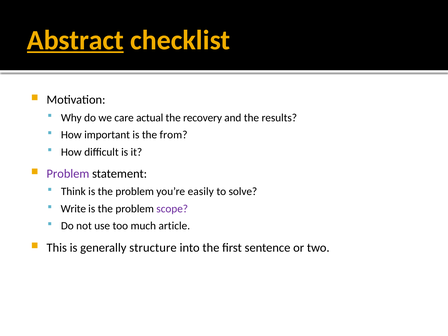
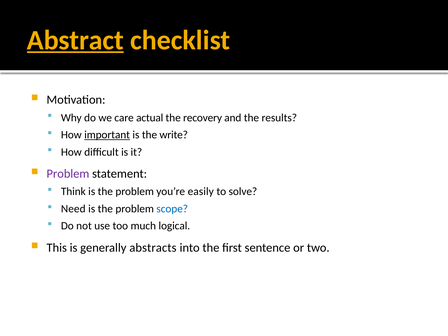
important underline: none -> present (107, 135)
from: from -> write (174, 135)
Write: Write -> Need (73, 209)
scope colour: purple -> blue (172, 209)
article: article -> logical (174, 226)
structure: structure -> abstracts (153, 248)
